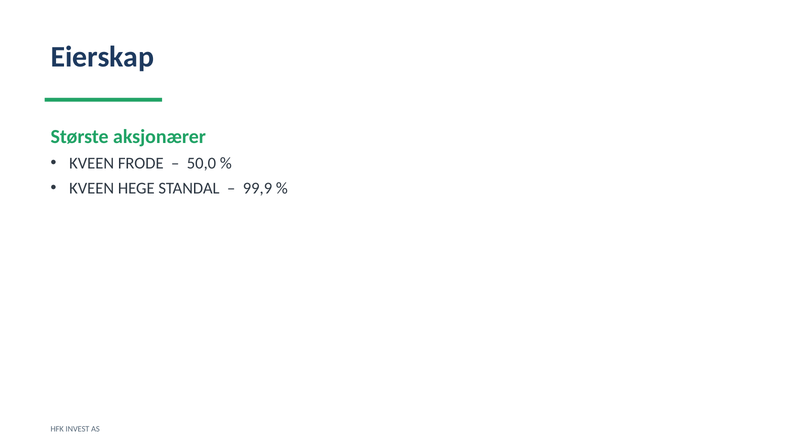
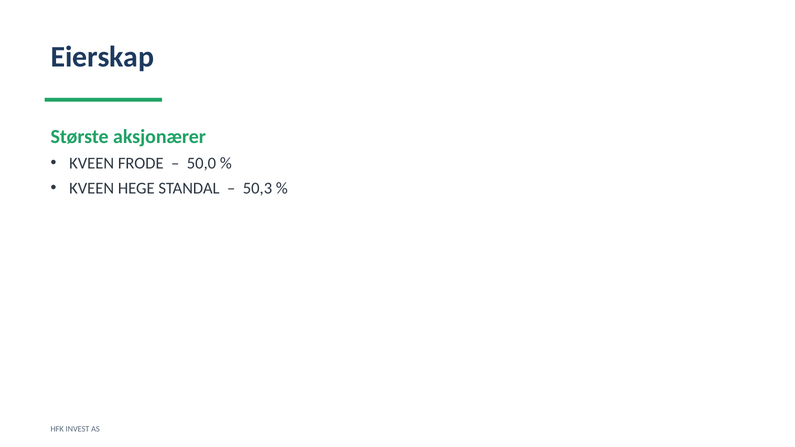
99,9: 99,9 -> 50,3 (257, 188)
